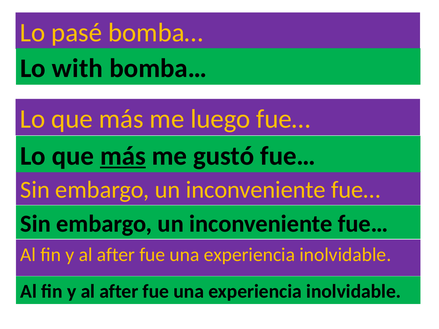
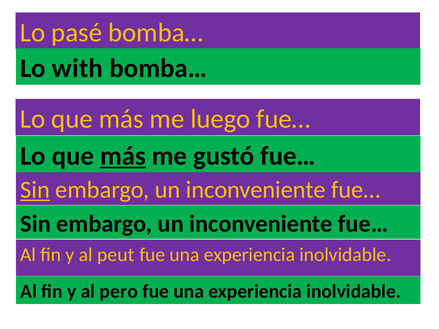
Sin underline: none -> present (35, 190)
after: after -> peut (116, 255)
after: after -> pero (119, 292)
